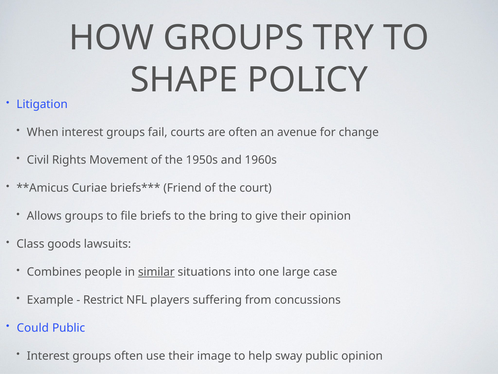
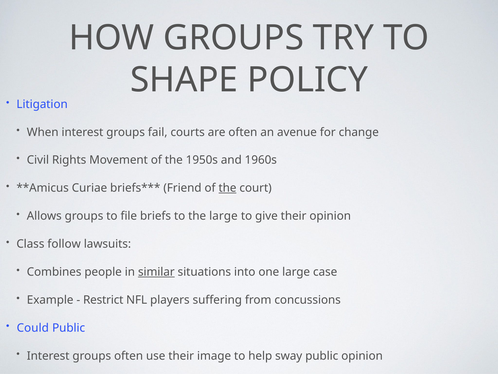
the underline: none -> present (228, 188)
the bring: bring -> large (223, 216)
goods: goods -> follow (64, 244)
